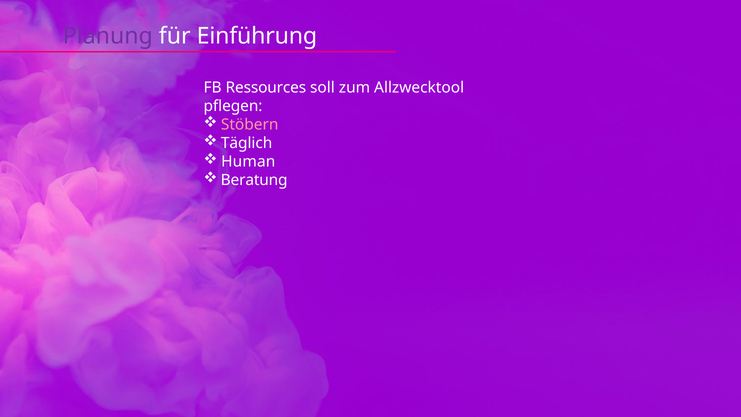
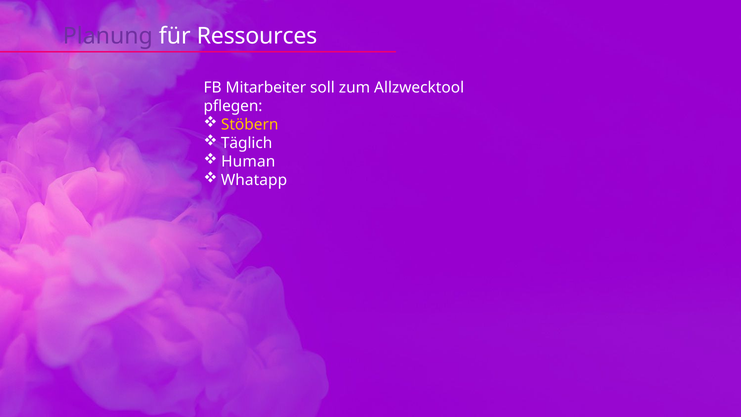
Einführung: Einführung -> Ressources (257, 36)
Ressources: Ressources -> Mitarbeiter (266, 87)
Stöbern colour: pink -> yellow (250, 125)
Beratung: Beratung -> Whatapp (254, 180)
